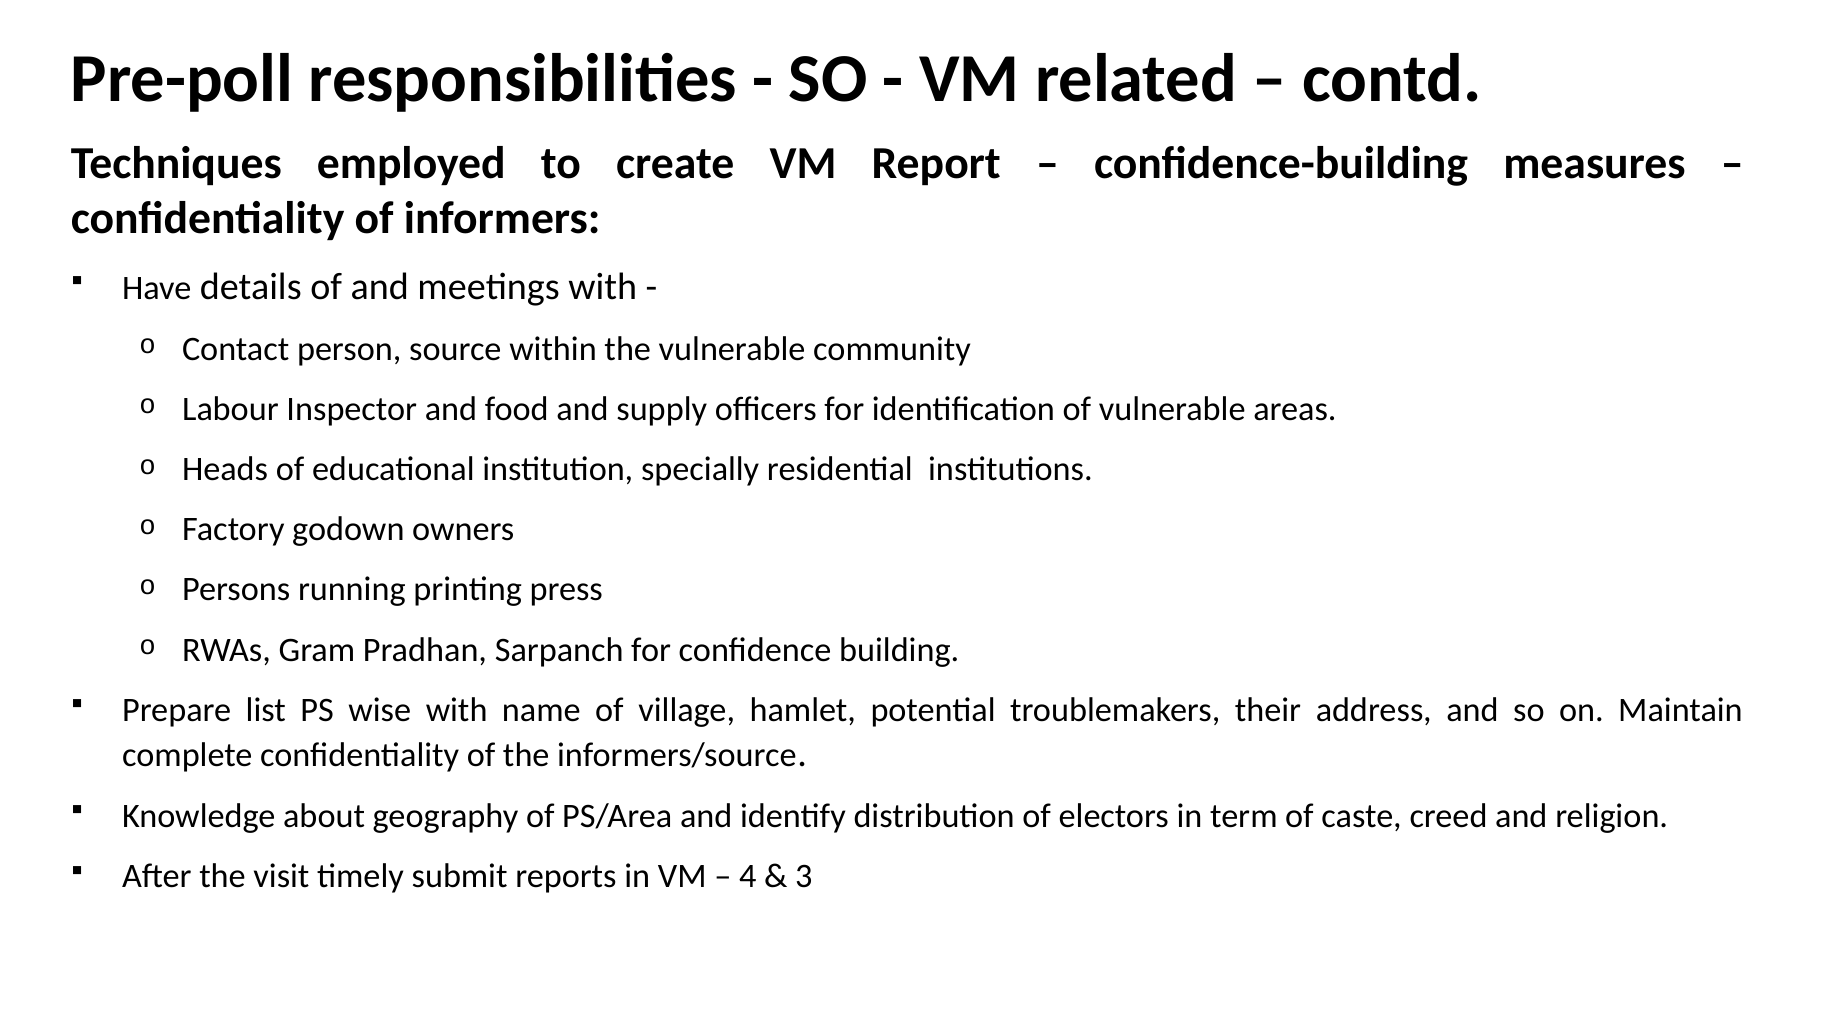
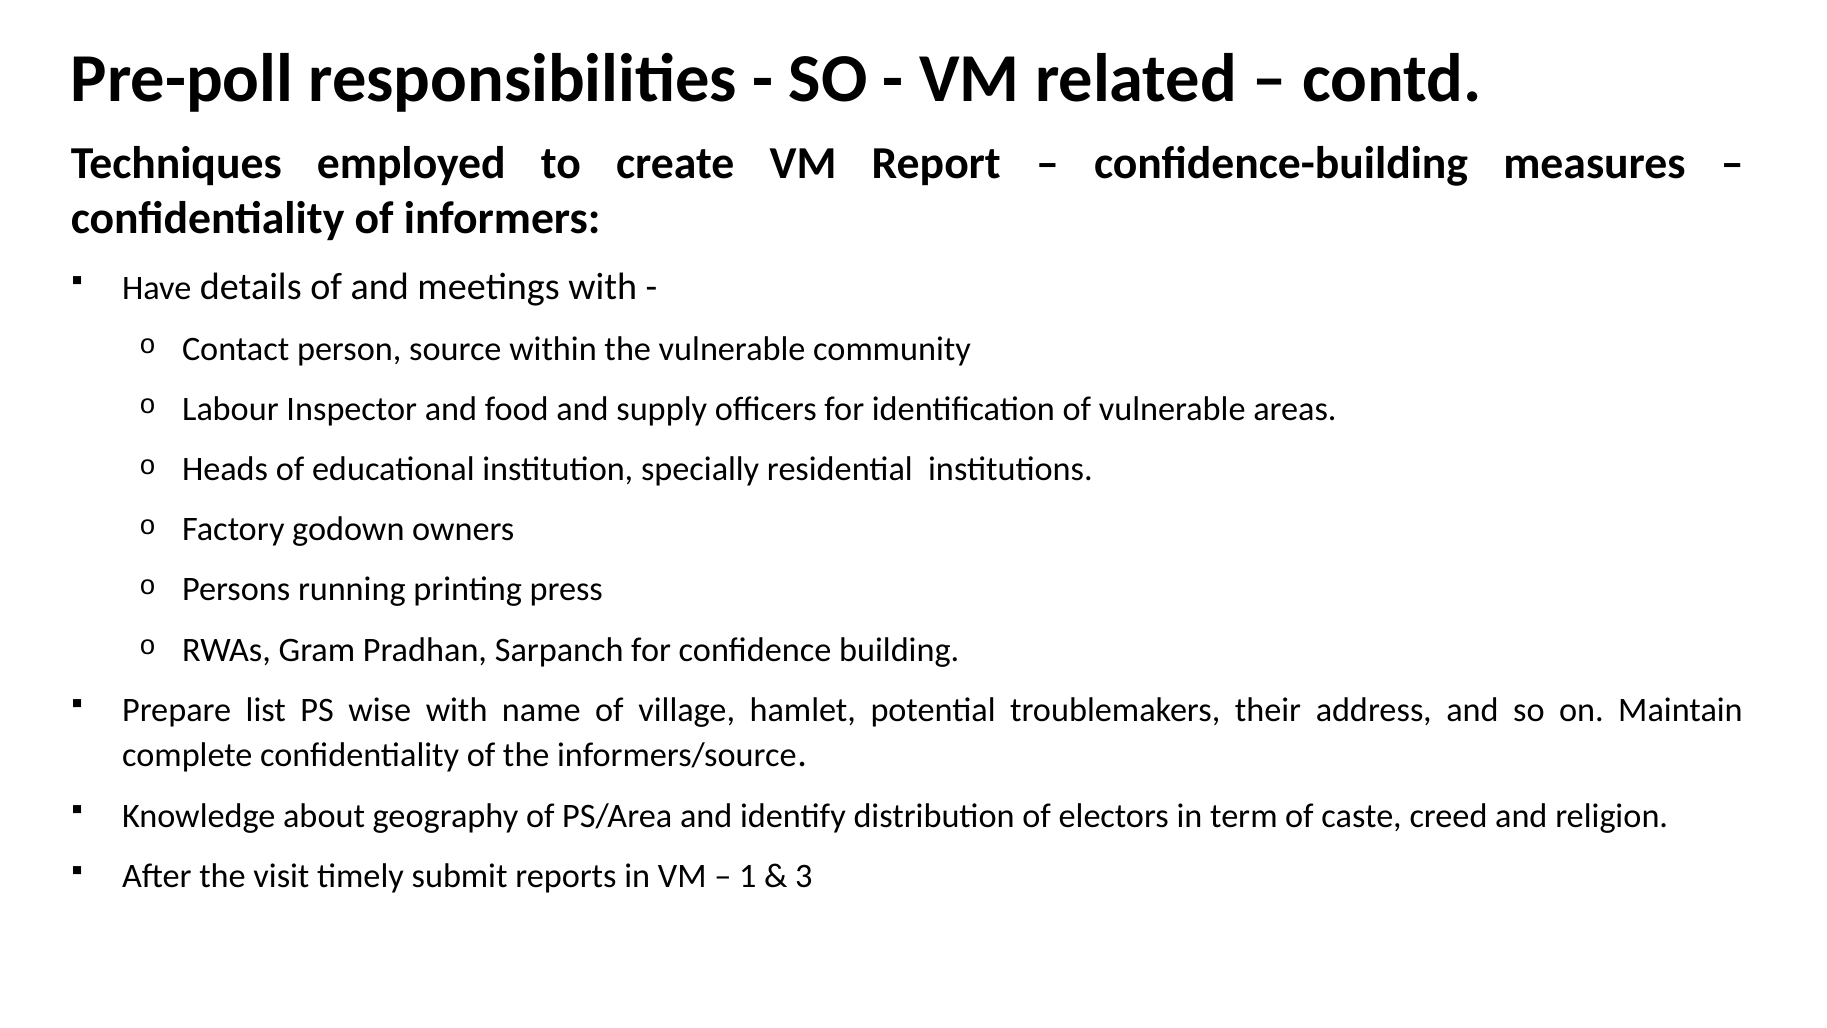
4: 4 -> 1 (748, 876)
